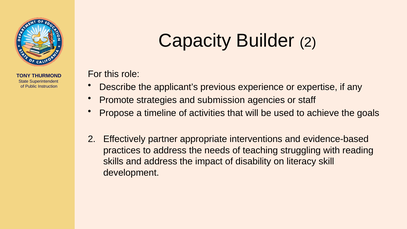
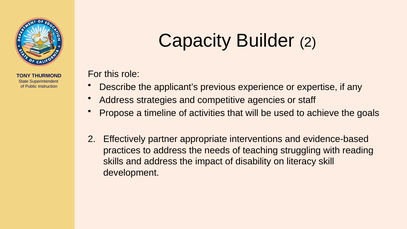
Promote: Promote -> Address (117, 100)
submission: submission -> competitive (221, 100)
